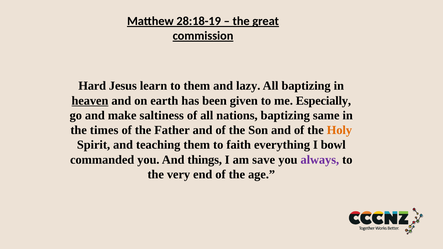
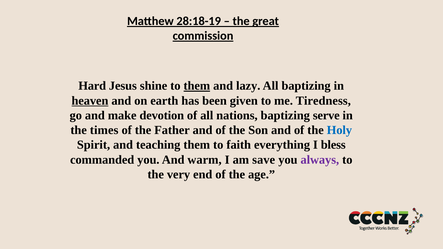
learn: learn -> shine (154, 86)
them underline: none -> present (197, 86)
Especially: Especially -> Tiredness (323, 101)
saltiness: saltiness -> devotion (162, 115)
same: same -> serve (326, 115)
Holy colour: orange -> blue (339, 130)
bowl: bowl -> bless (333, 145)
things: things -> warm (205, 160)
